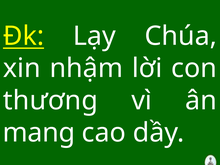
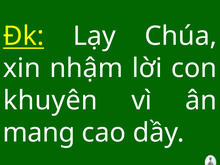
thương: thương -> khuyên (50, 101)
